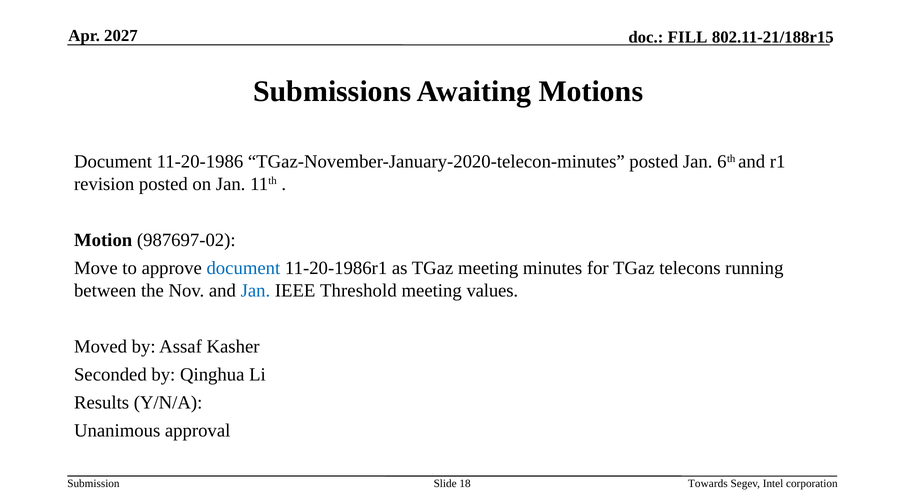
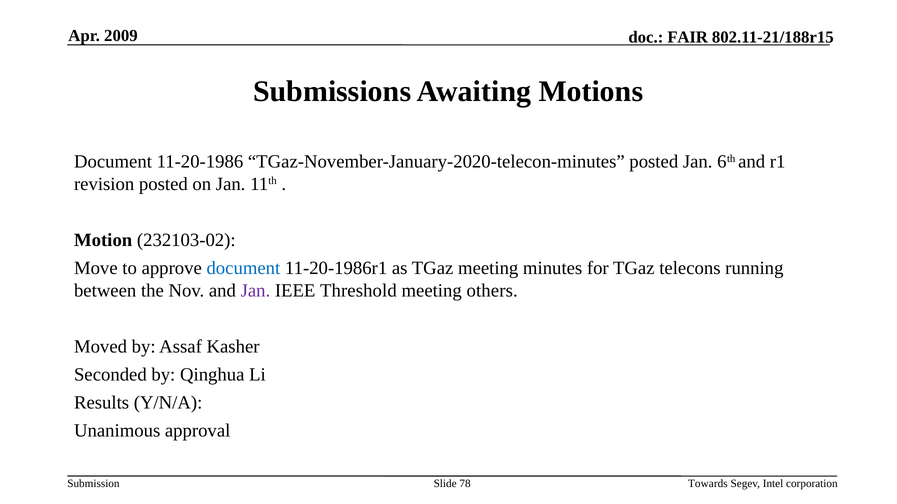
2027: 2027 -> 2009 (121, 36)
FILL: FILL -> FAIR (688, 37)
987697-02: 987697-02 -> 232103-02 (186, 240)
Jan colour: blue -> purple (255, 291)
values: values -> others (492, 291)
18: 18 -> 78 (465, 484)
